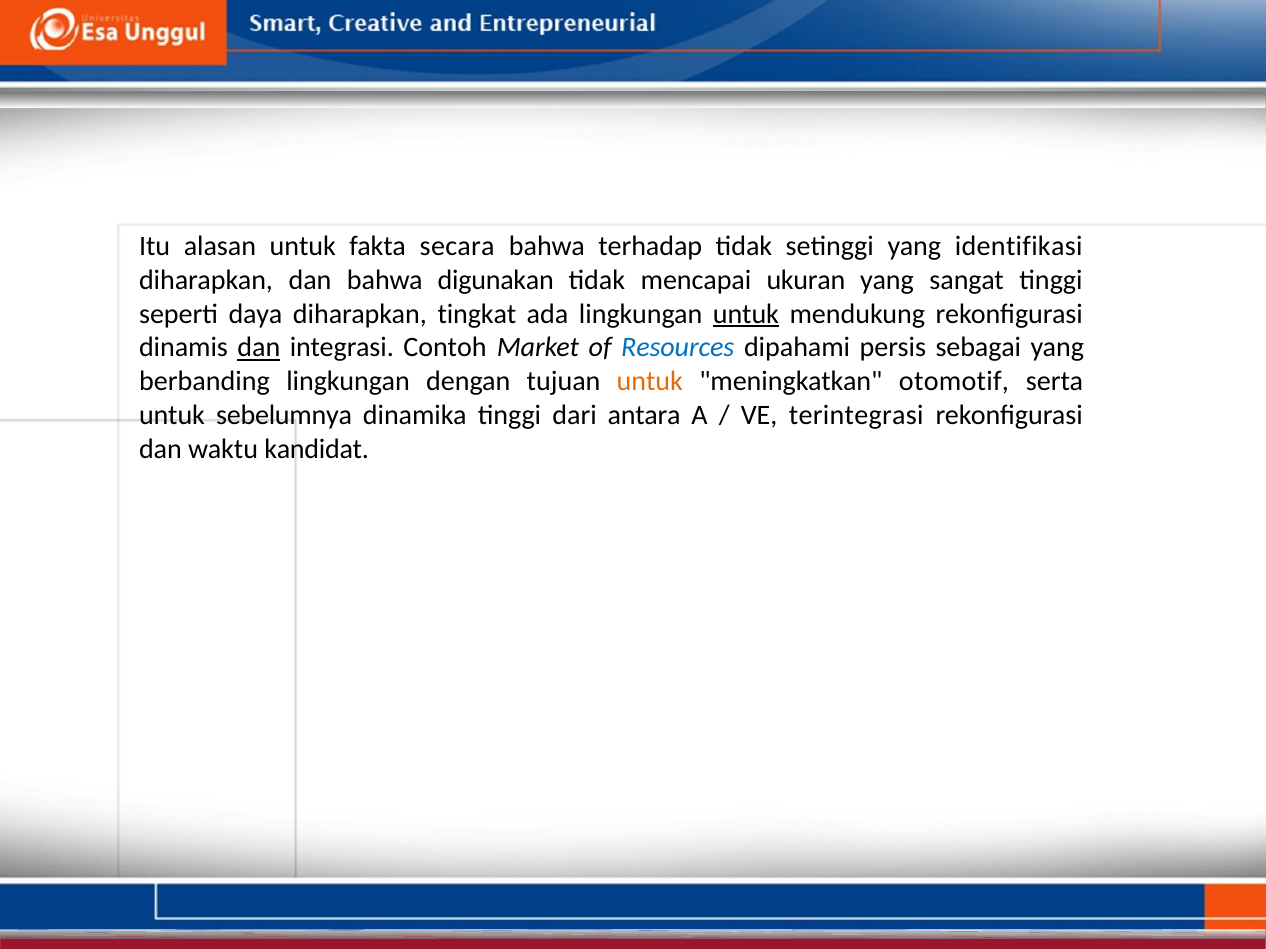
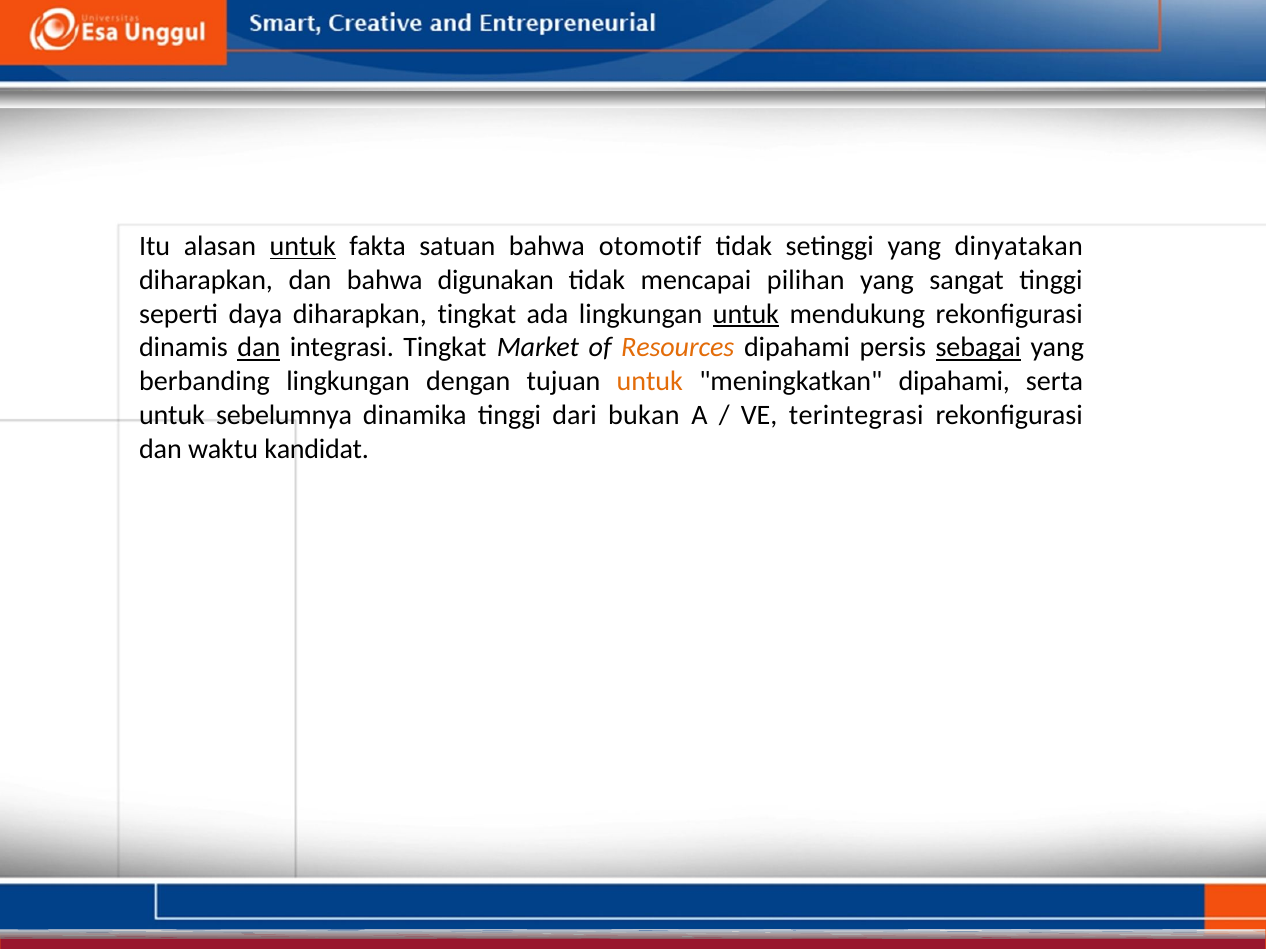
untuk underline: none -> present (303, 247)
secara: secara -> satuan (457, 247)
terhadap: terhadap -> otomotif (650, 247)
identifikasi: identifikasi -> dinyatakan (1019, 247)
ukuran: ukuran -> pilihan (806, 280)
integrasi Contoh: Contoh -> Tingkat (445, 348)
Resources colour: blue -> orange (678, 348)
sebagai underline: none -> present (978, 348)
meningkatkan otomotif: otomotif -> dipahami (954, 382)
antara: antara -> bukan (644, 415)
